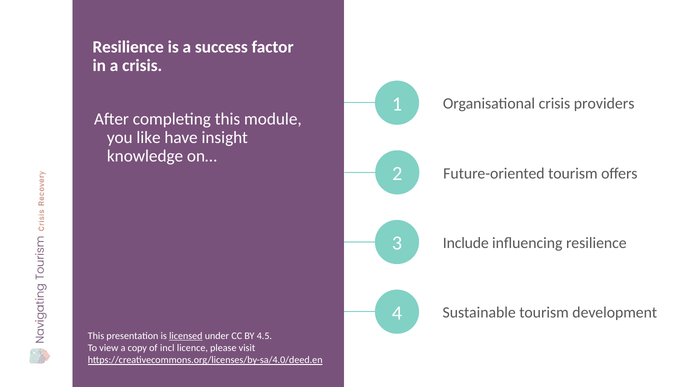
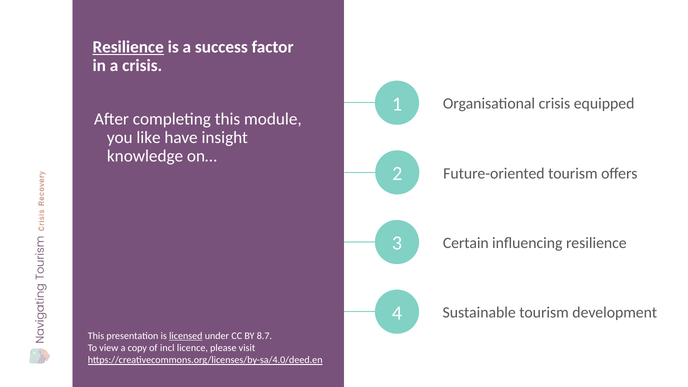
Resilience underline: none -> present (128, 47)
providers: providers -> equipped (604, 104)
Include: Include -> Certain (466, 243)
4.5: 4.5 -> 8.7 (264, 336)
